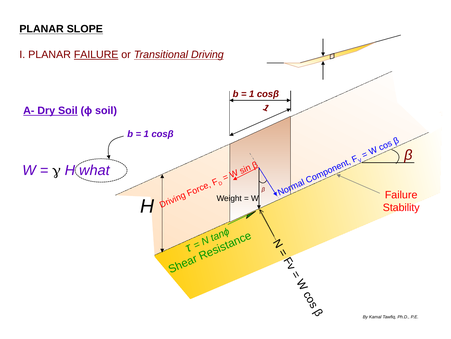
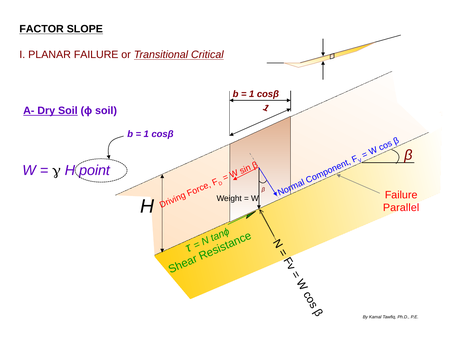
PLANAR: PLANAR -> FACTOR (42, 29)
FAILURE underline: present -> none (96, 55)
Driving: Driving -> Critical (207, 55)
what: what -> point (95, 170)
Stability: Stability -> Parallel (401, 207)
